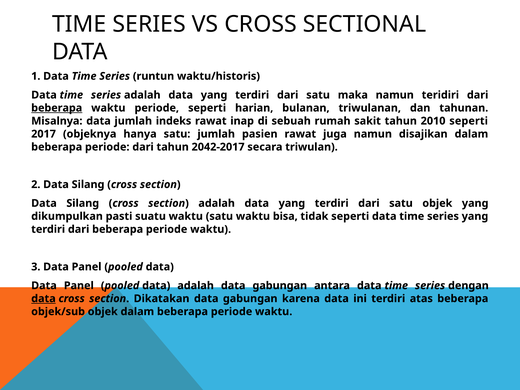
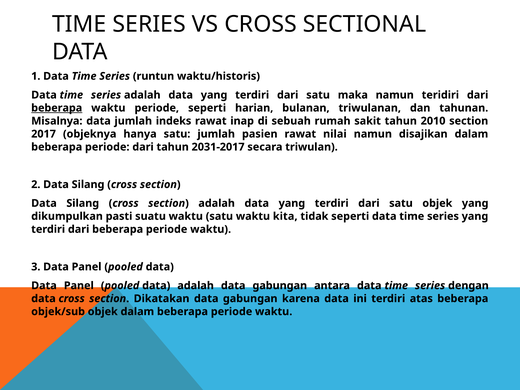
2010 seperti: seperti -> section (469, 121)
juga: juga -> nilai (335, 134)
2042-2017: 2042-2017 -> 2031-2017 (218, 147)
bisa: bisa -> kita (285, 216)
data underline: present -> none (43, 299)
